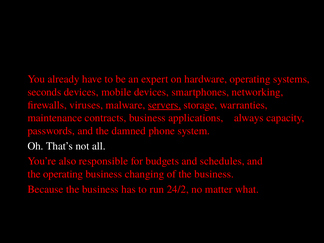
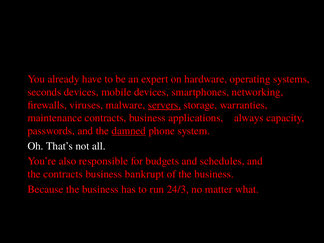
damned underline: none -> present (129, 131)
the operating: operating -> contracts (63, 174)
changing: changing -> bankrupt (144, 174)
24/2: 24/2 -> 24/3 (178, 189)
